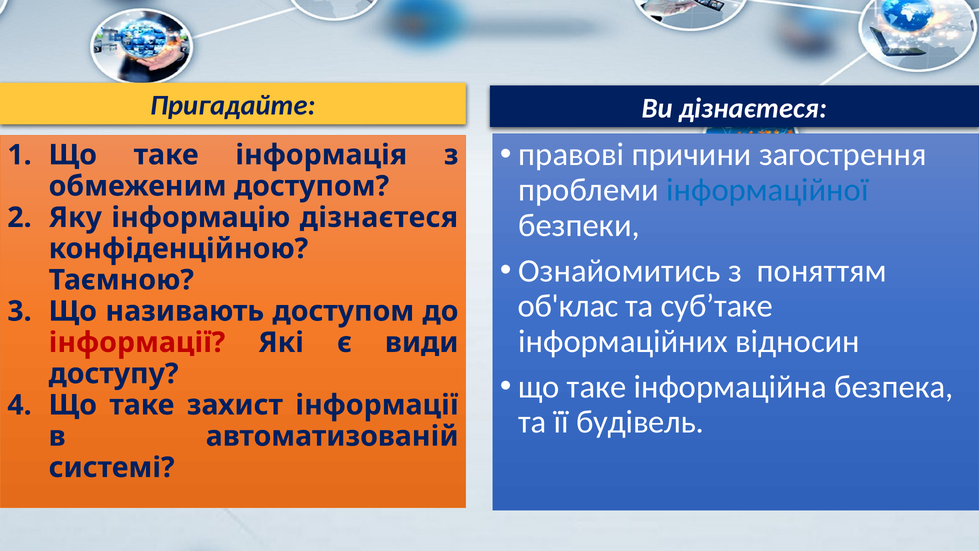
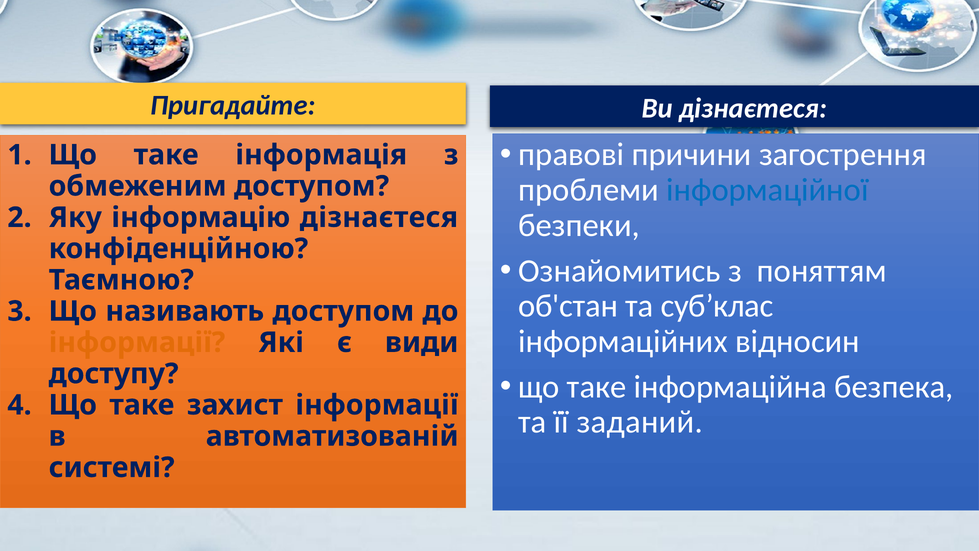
об'клас: об'клас -> об'стан (568, 306)
суб’таке: суб’таке -> суб’клас (717, 306)
інформації colour: red -> orange (137, 342)
будівель: будівель -> заданий (640, 422)
